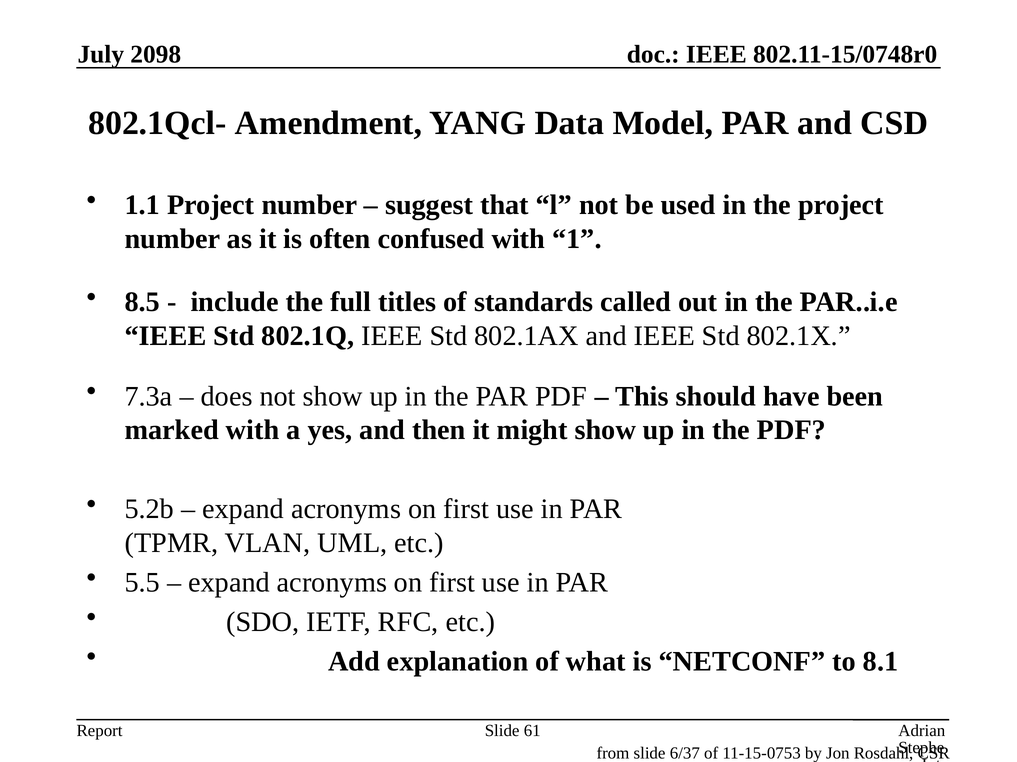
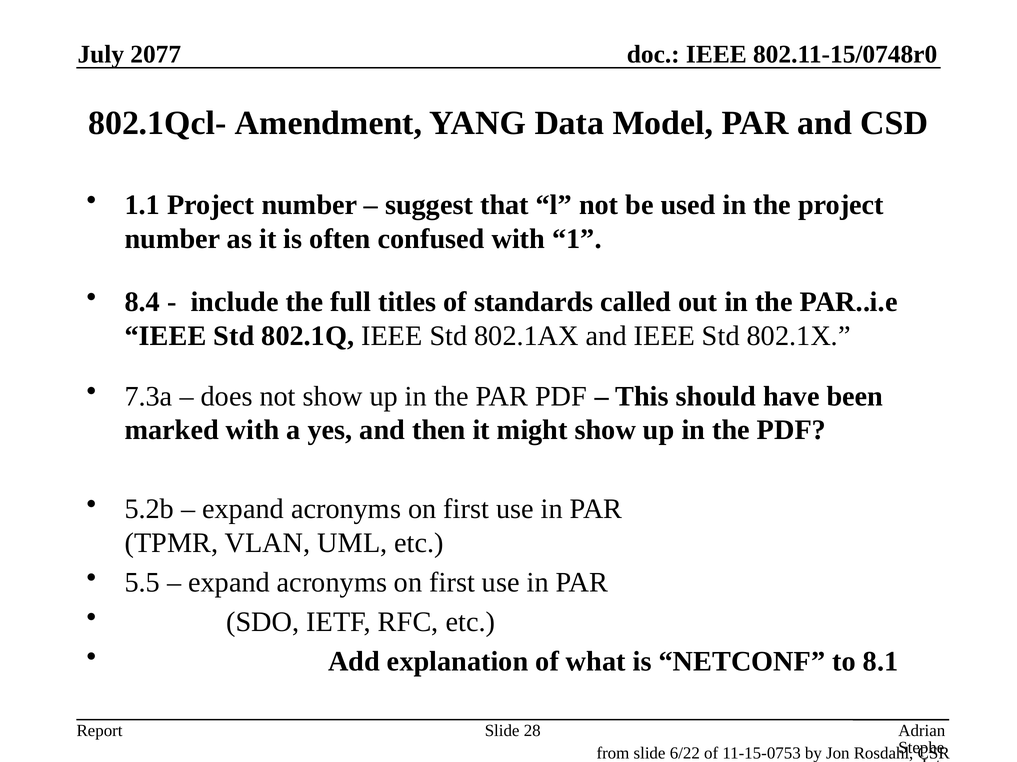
2098: 2098 -> 2077 (156, 54)
8.5: 8.5 -> 8.4 (142, 302)
61: 61 -> 28 (532, 732)
6/37: 6/37 -> 6/22 (685, 754)
